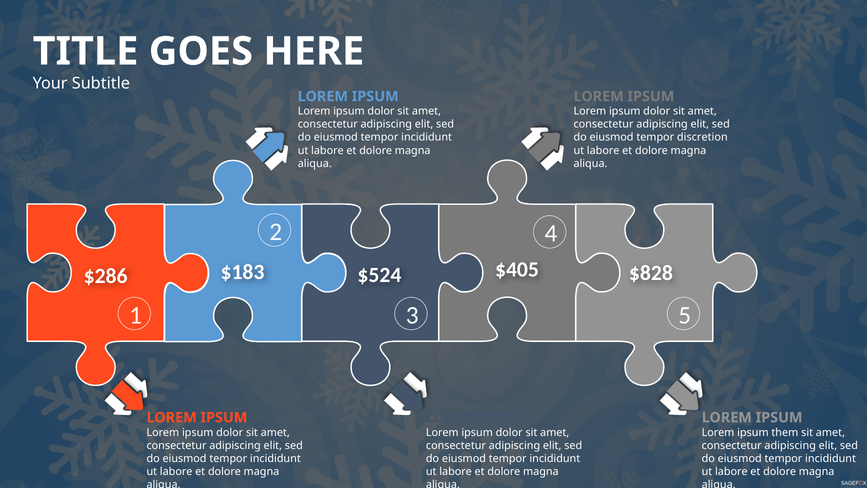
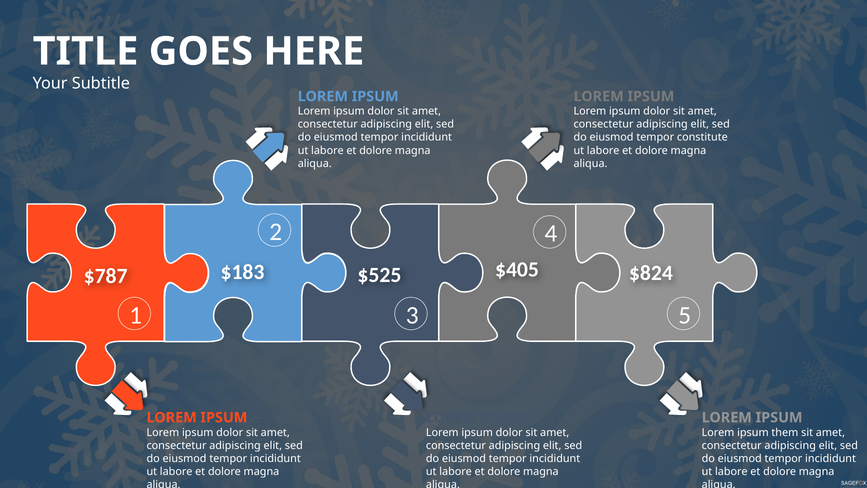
discretion: discretion -> constitute (702, 137)
$828: $828 -> $824 (651, 273)
$524: $524 -> $525 (379, 275)
$286: $286 -> $787 (106, 276)
